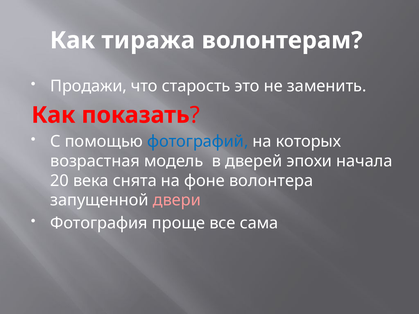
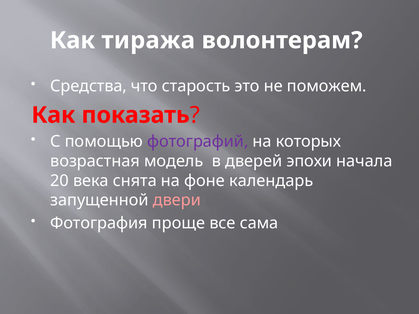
Продажи: Продажи -> Средства (89, 86)
заменить: заменить -> поможем (327, 86)
фотографий colour: blue -> purple (198, 142)
волонтера: волонтера -> календарь (271, 181)
